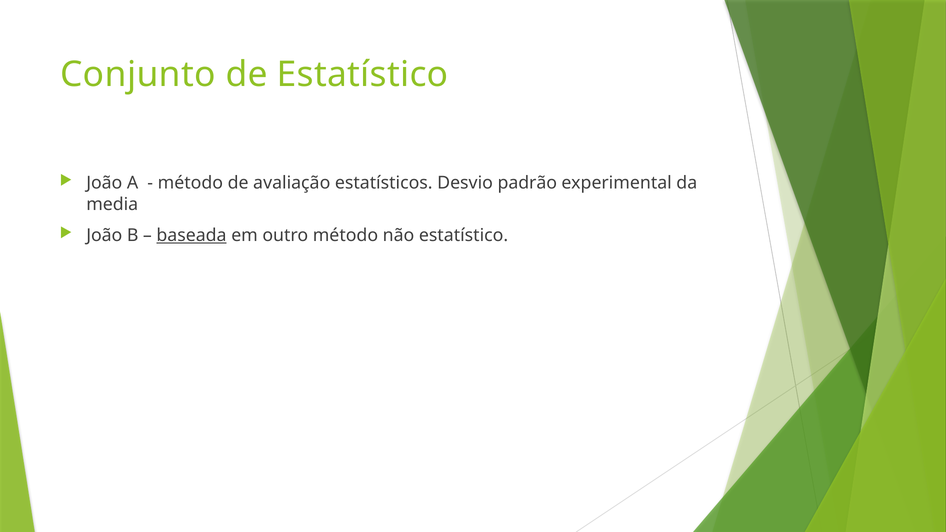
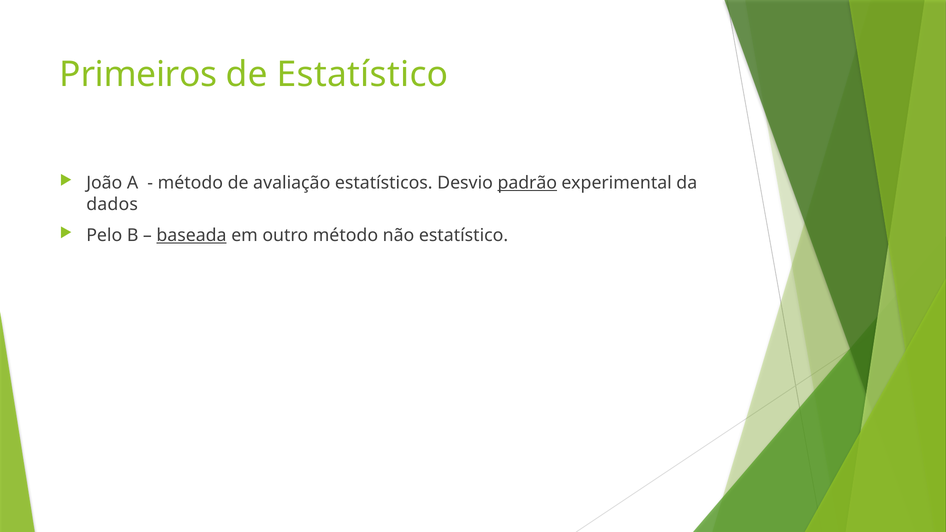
Conjunto: Conjunto -> Primeiros (138, 75)
padrão underline: none -> present (527, 183)
media: media -> dados (112, 204)
João: João -> Pelo (104, 236)
